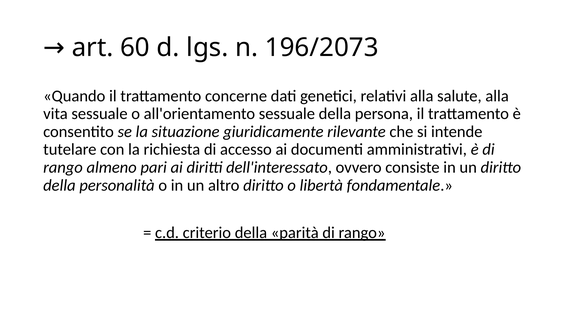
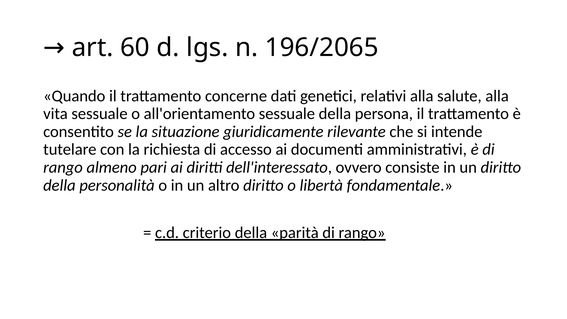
196/2073: 196/2073 -> 196/2065 (322, 48)
